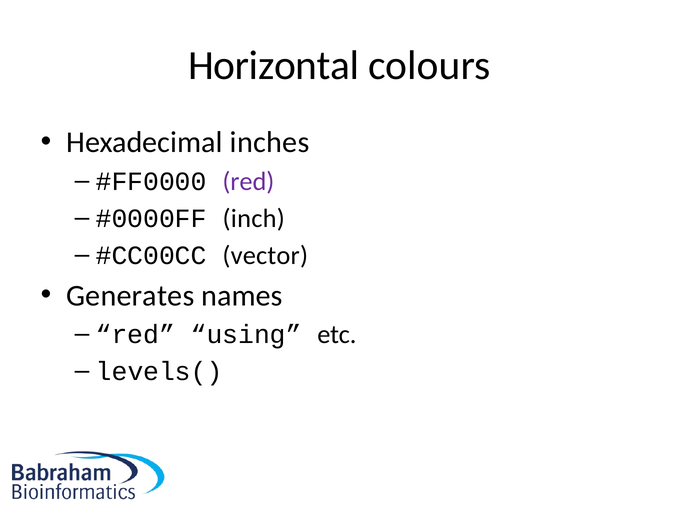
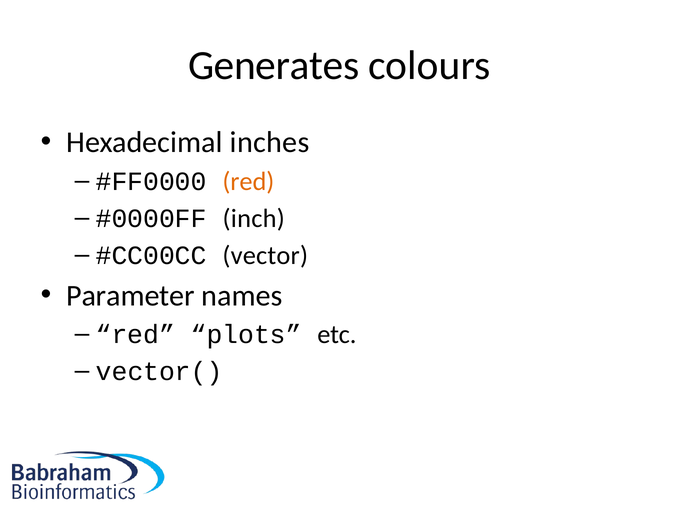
Horizontal: Horizontal -> Generates (274, 66)
red colour: purple -> orange (248, 181)
Generates: Generates -> Parameter (130, 296)
using: using -> plots (246, 335)
levels(: levels( -> vector( (159, 372)
